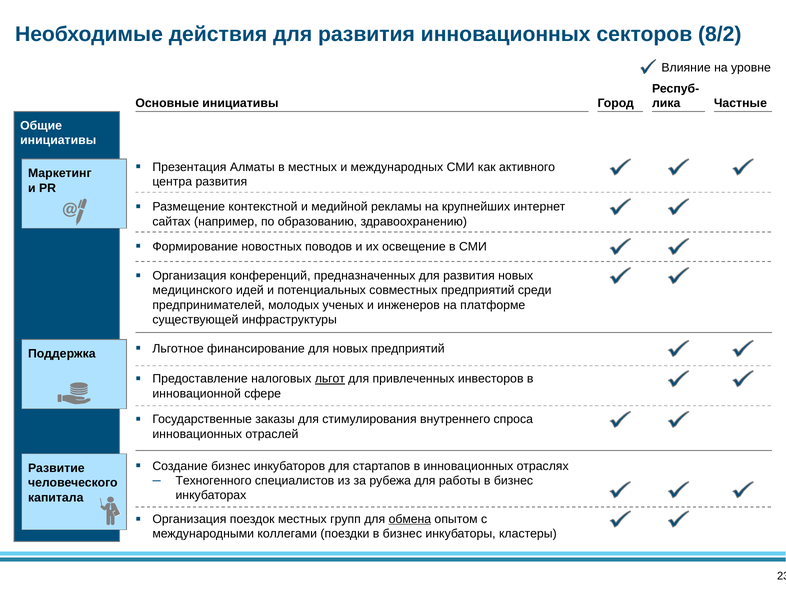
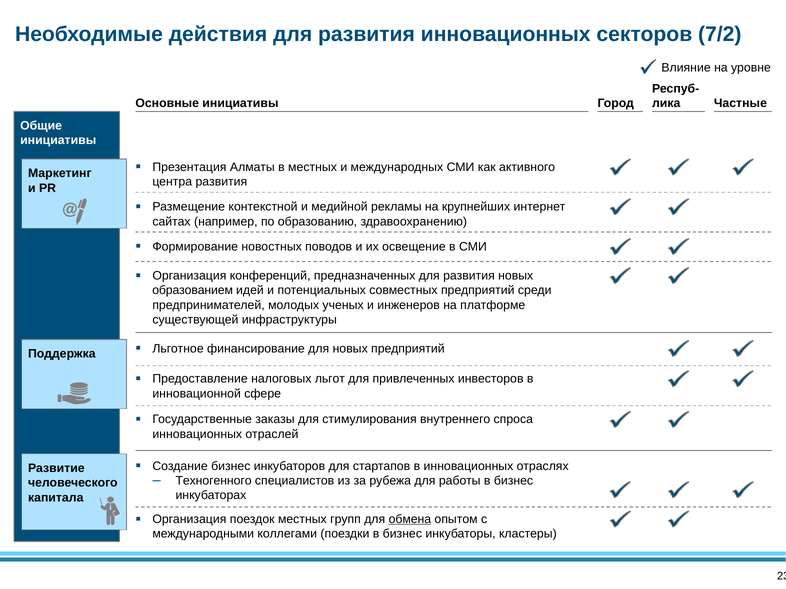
8/2: 8/2 -> 7/2 (720, 34)
медицинского: медицинского -> образованием (193, 291)
льгот underline: present -> none (330, 379)
